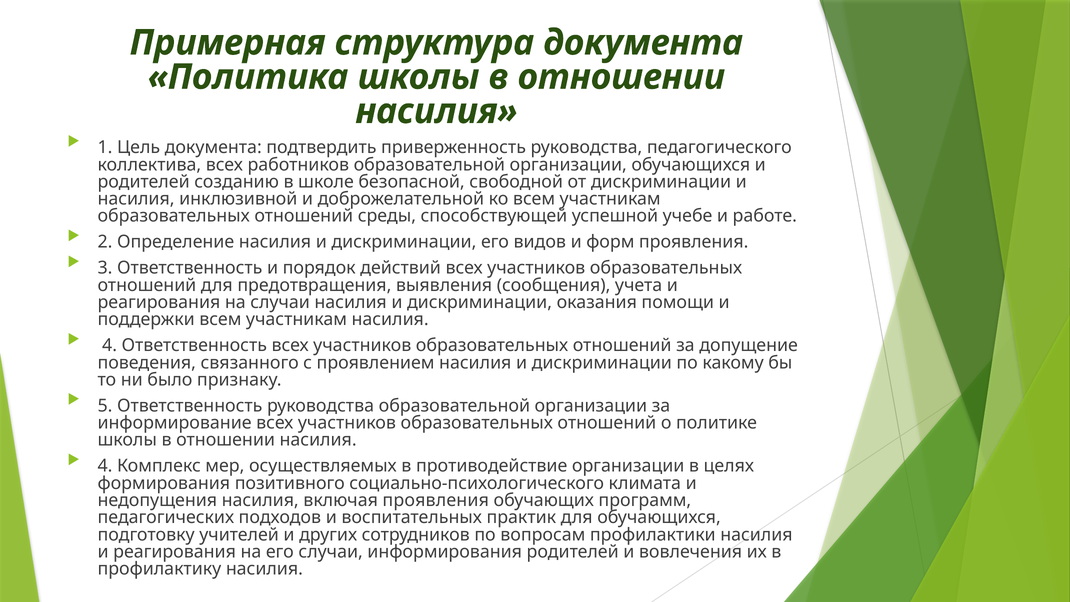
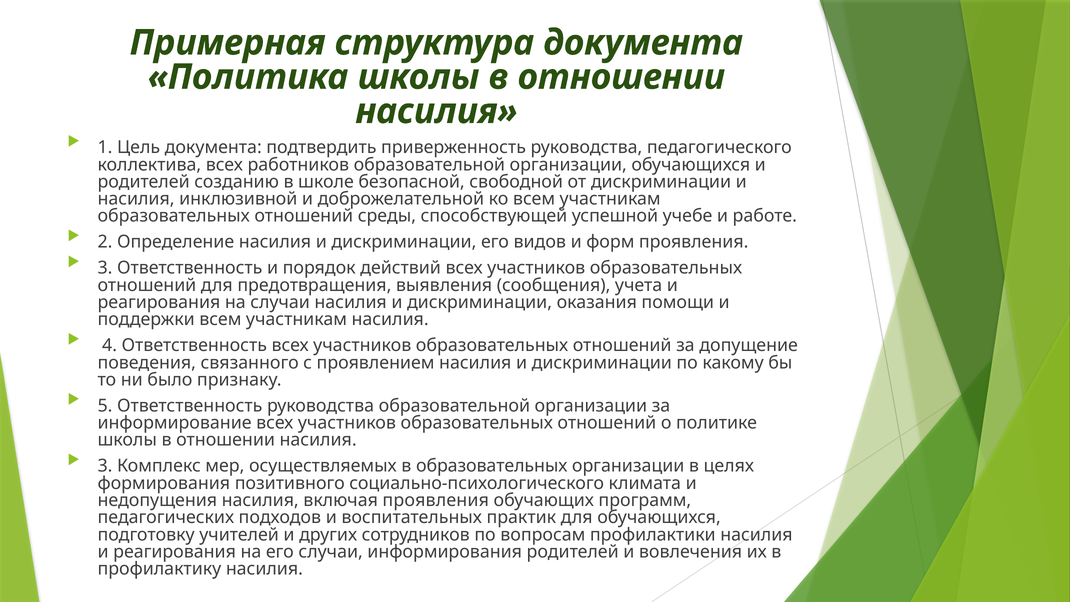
4: 4 -> 3 (105, 466)
в противодействие: противодействие -> образовательных (492, 466)
